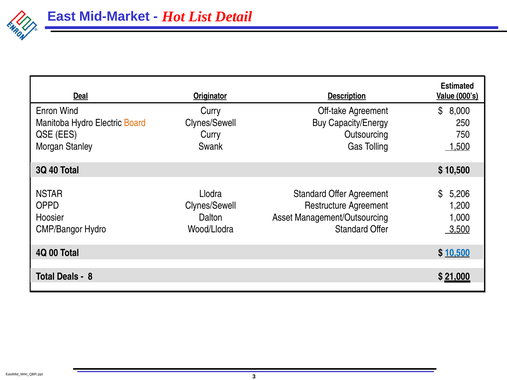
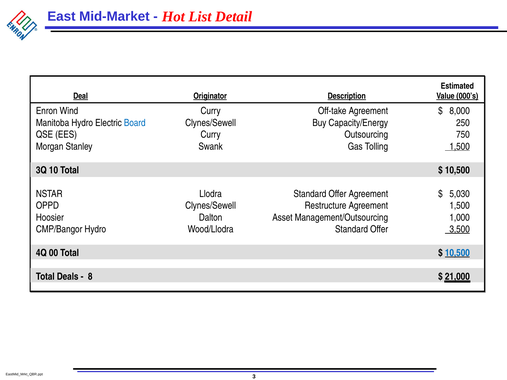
Board colour: orange -> blue (135, 123)
40: 40 -> 10 (53, 170)
5,206: 5,206 -> 5,030 (460, 194)
Agreement 1,200: 1,200 -> 1,500 (460, 206)
